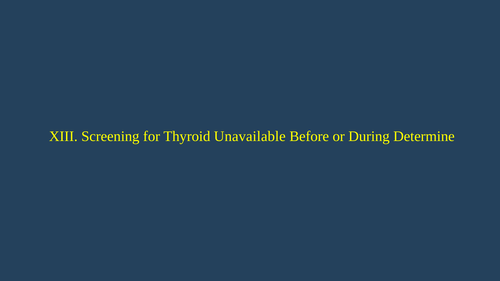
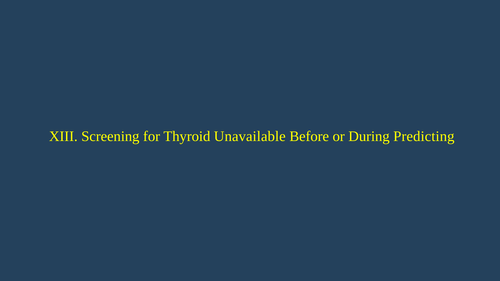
Determine: Determine -> Predicting (424, 137)
